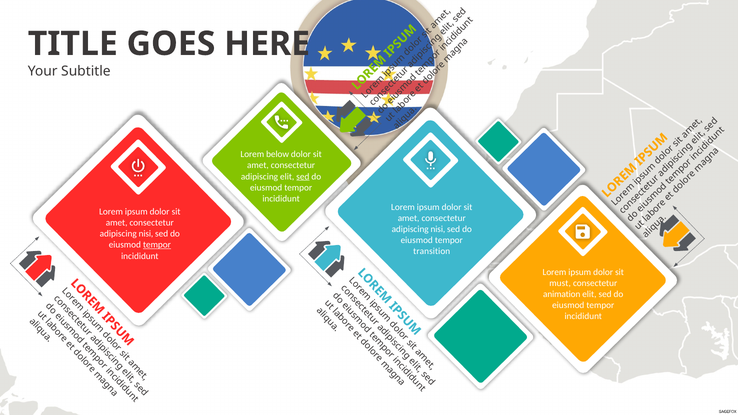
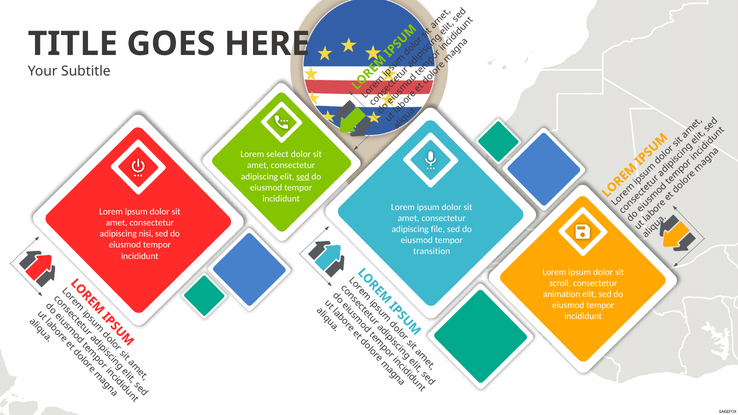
below: below -> select (278, 154)
nisi: nisi -> file (438, 229)
tempor underline: present -> none (157, 245)
must: must -> scroll (560, 283)
